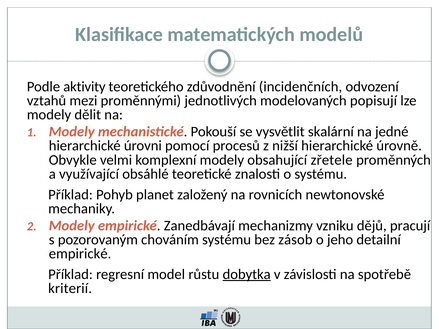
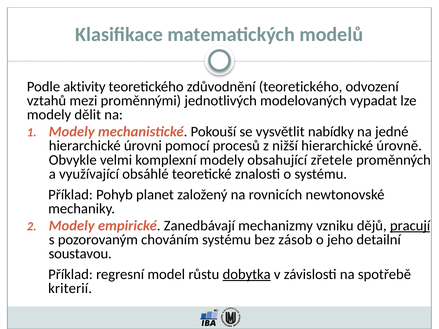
zdůvodnění incidenčních: incidenčních -> teoretického (301, 87)
popisují: popisují -> vypadat (374, 101)
skalární: skalární -> nabídky (331, 132)
pracují underline: none -> present (410, 226)
empirické: empirické -> soustavou (80, 254)
